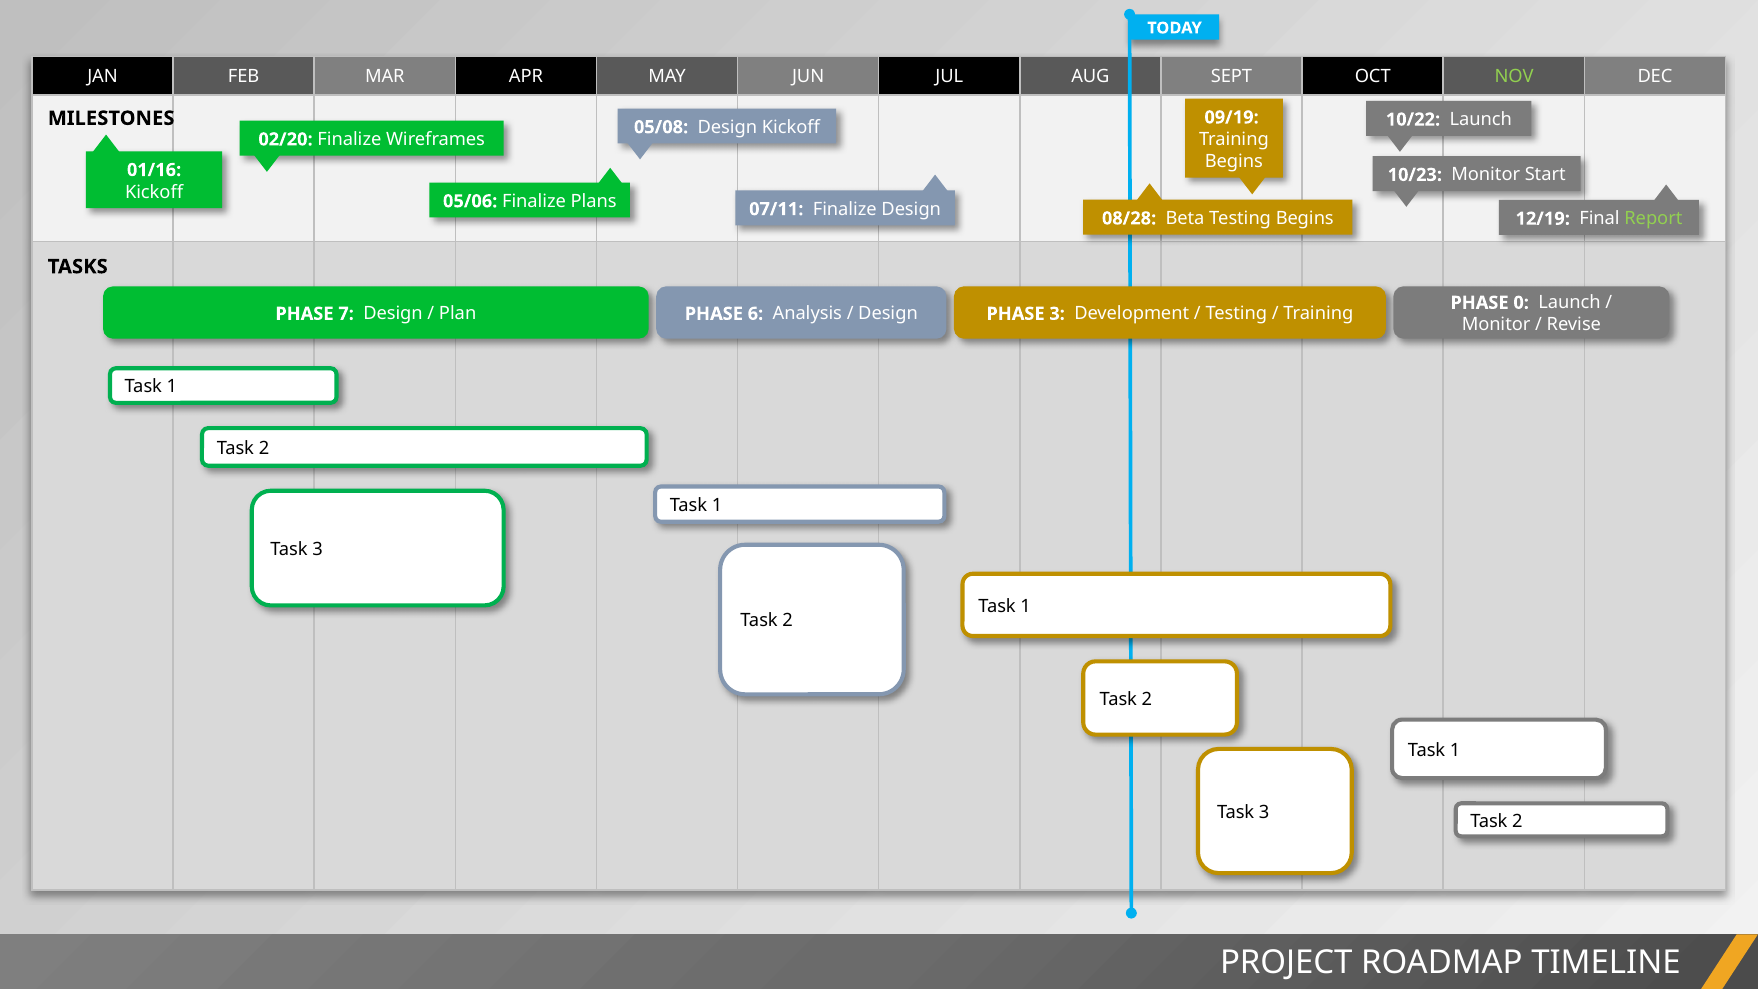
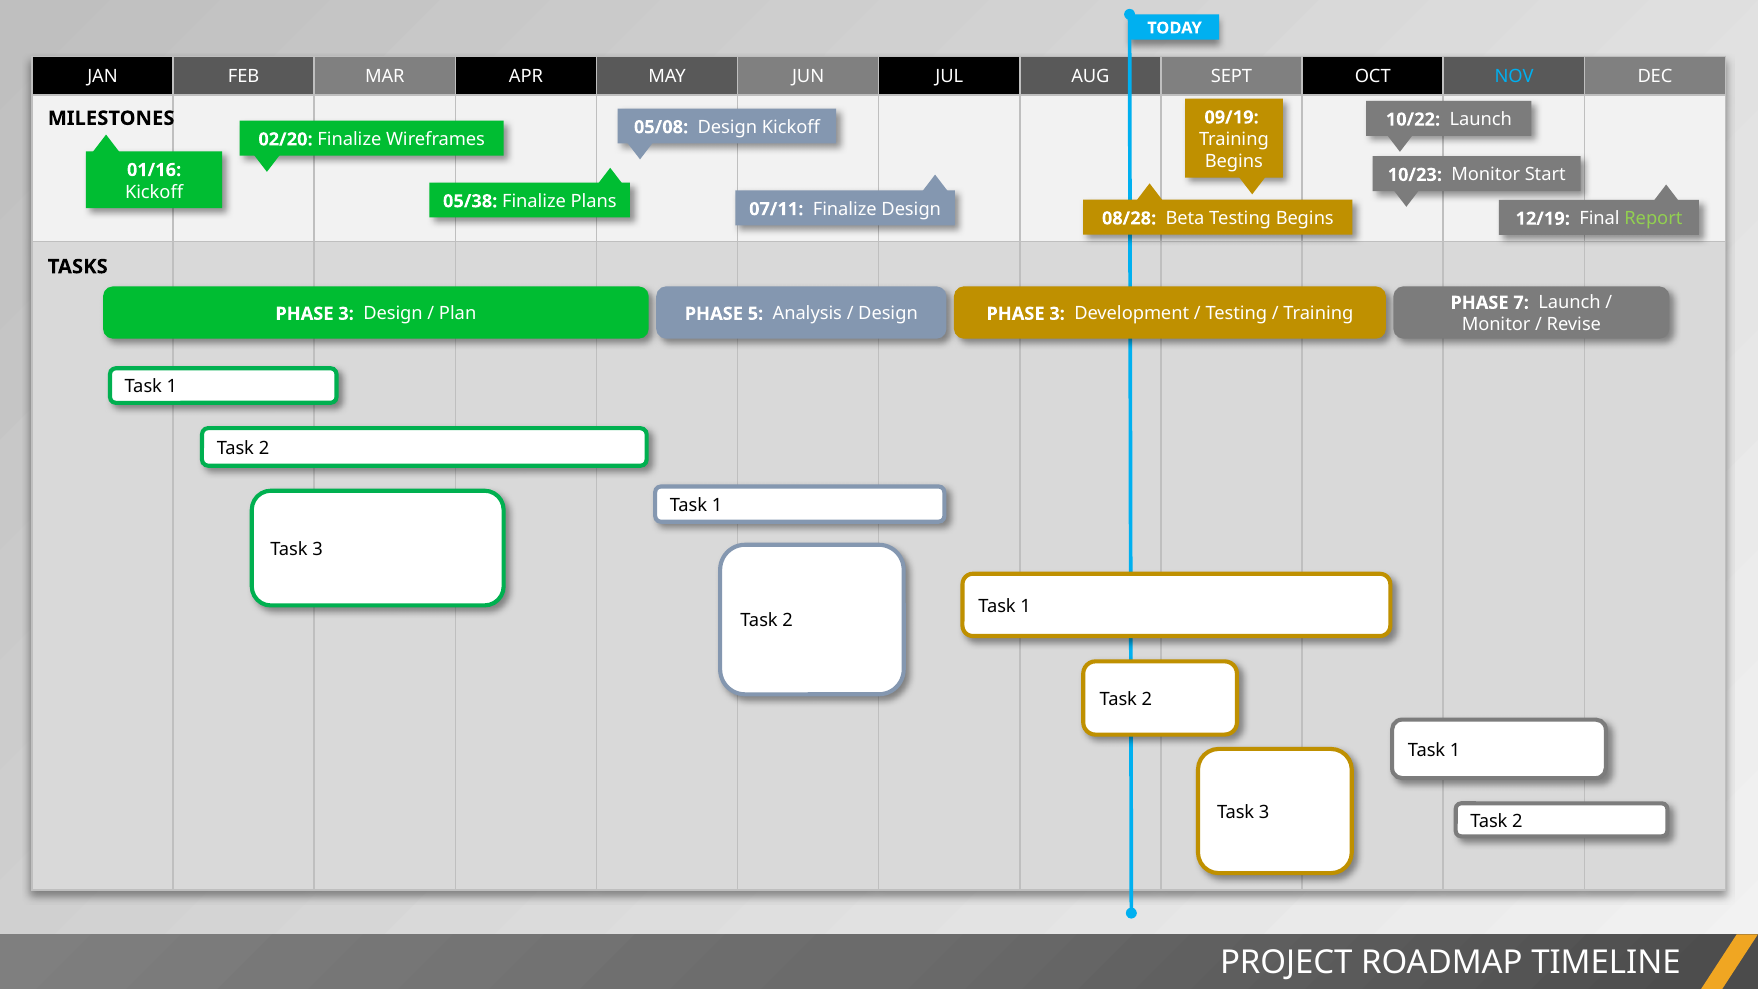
NOV colour: light green -> light blue (1514, 77)
05/06: 05/06 -> 05/38 (470, 201)
7: 7 -> 3 (346, 314)
6: 6 -> 5 (755, 314)
0: 0 -> 7 (1521, 303)
